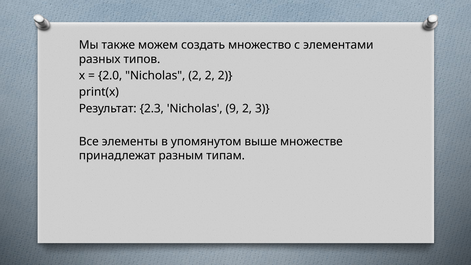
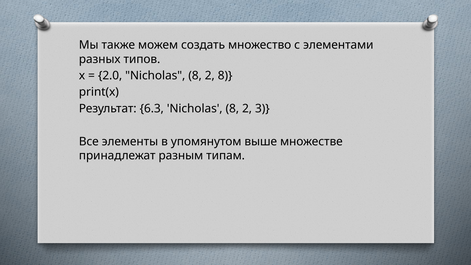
2.0 Nicholas 2: 2 -> 8 (195, 76)
2: 2 -> 8 (225, 76)
2.3: 2.3 -> 6.3 (152, 109)
9: 9 -> 8 (232, 109)
